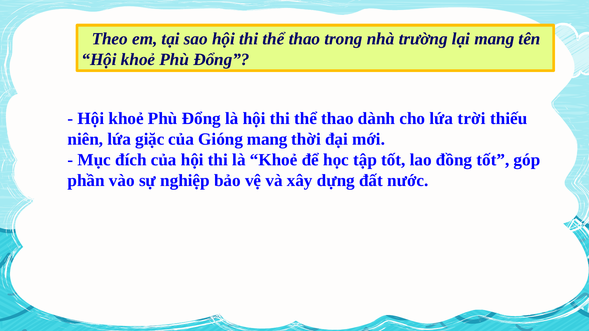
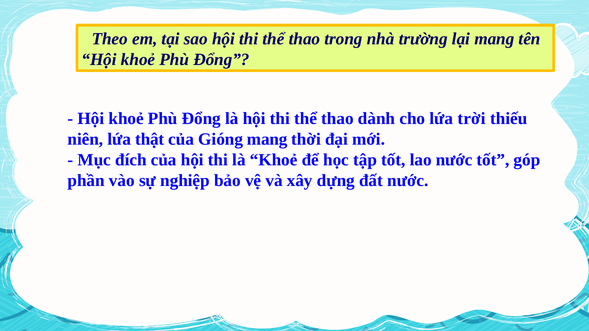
giặc: giặc -> thật (150, 139)
lao đồng: đồng -> nước (454, 160)
